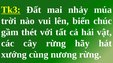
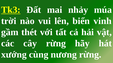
chúc: chúc -> vinh (103, 21)
